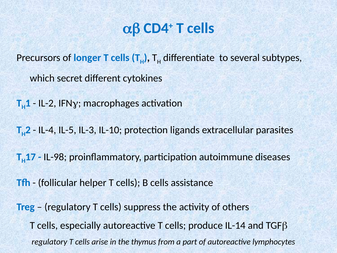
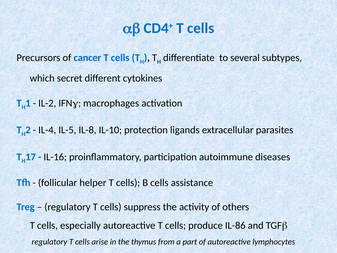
longer: longer -> cancer (87, 58)
IL-3: IL-3 -> IL-8 (88, 130)
IL-98: IL-98 -> IL-16 (55, 157)
IL-14: IL-14 -> IL-86 (235, 225)
